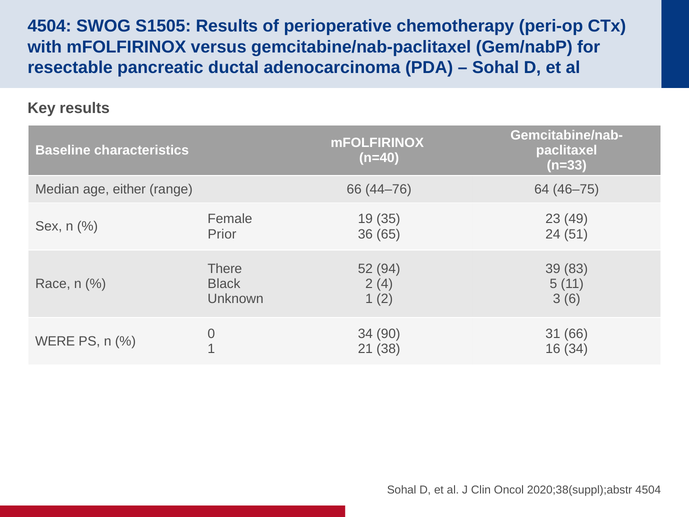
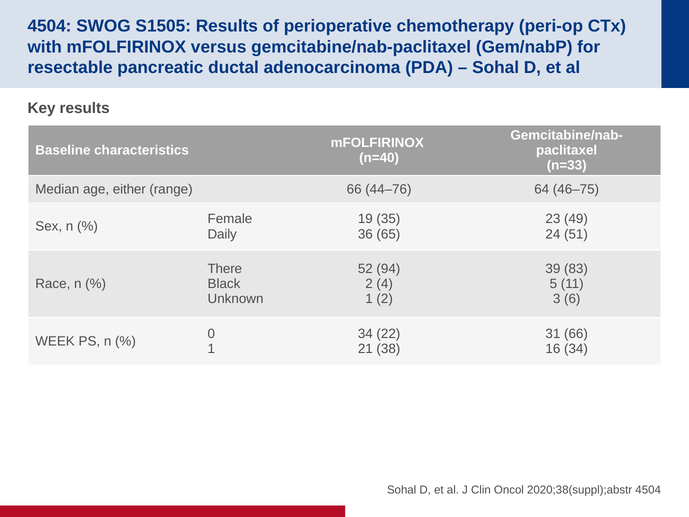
Prior: Prior -> Daily (222, 234)
90: 90 -> 22 (388, 334)
WERE: WERE -> WEEK (55, 341)
